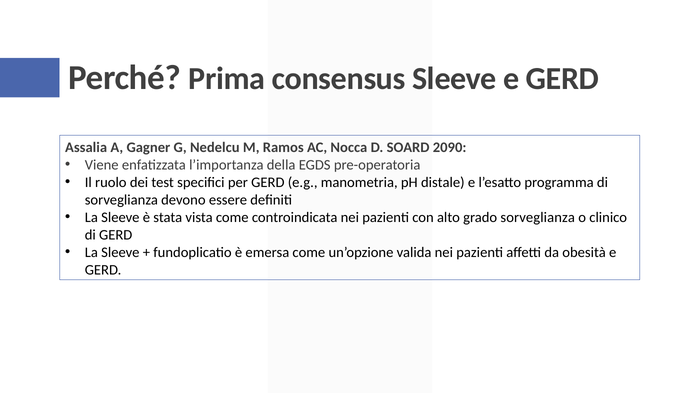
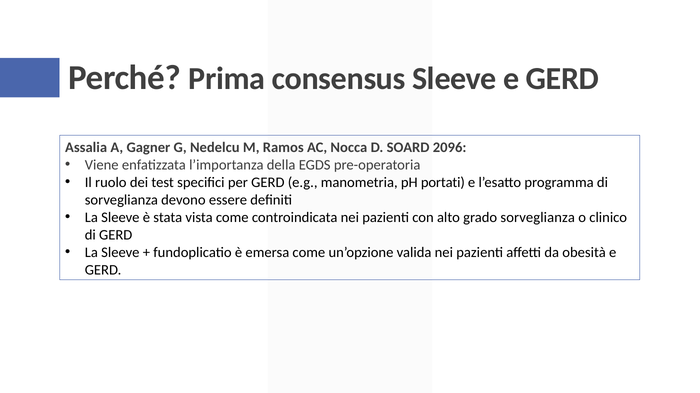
2090: 2090 -> 2096 (450, 148)
distale: distale -> portati (443, 183)
